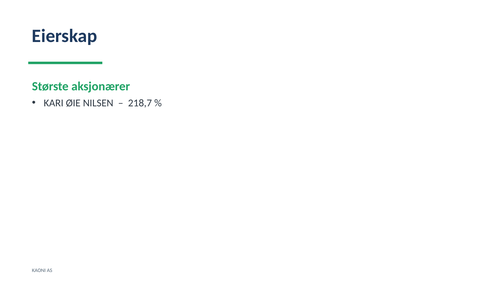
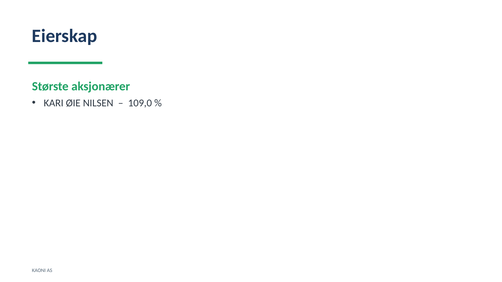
218,7: 218,7 -> 109,0 (140, 103)
